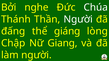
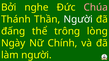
Chúa colour: white -> pink (96, 7)
giáng: giáng -> trông (67, 31)
Chập: Chập -> Ngày (13, 43)
Giang: Giang -> Chính (62, 43)
